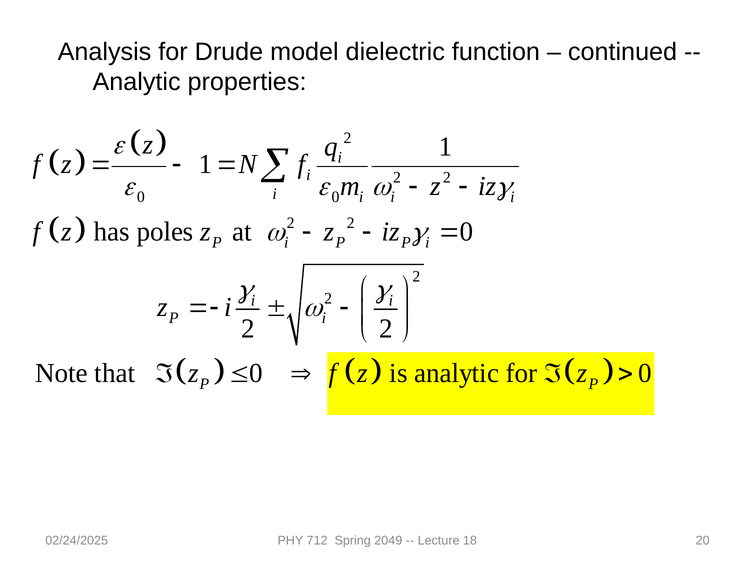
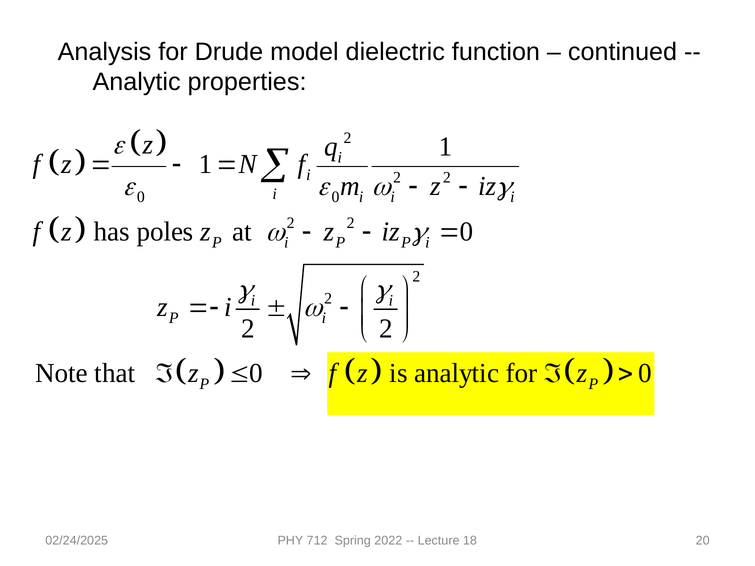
2049: 2049 -> 2022 (388, 541)
